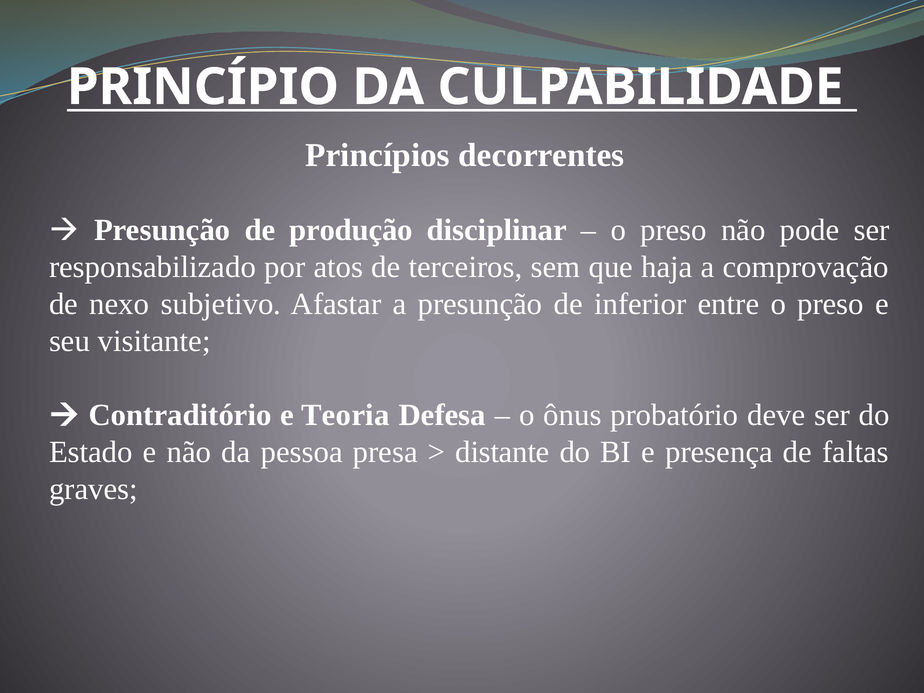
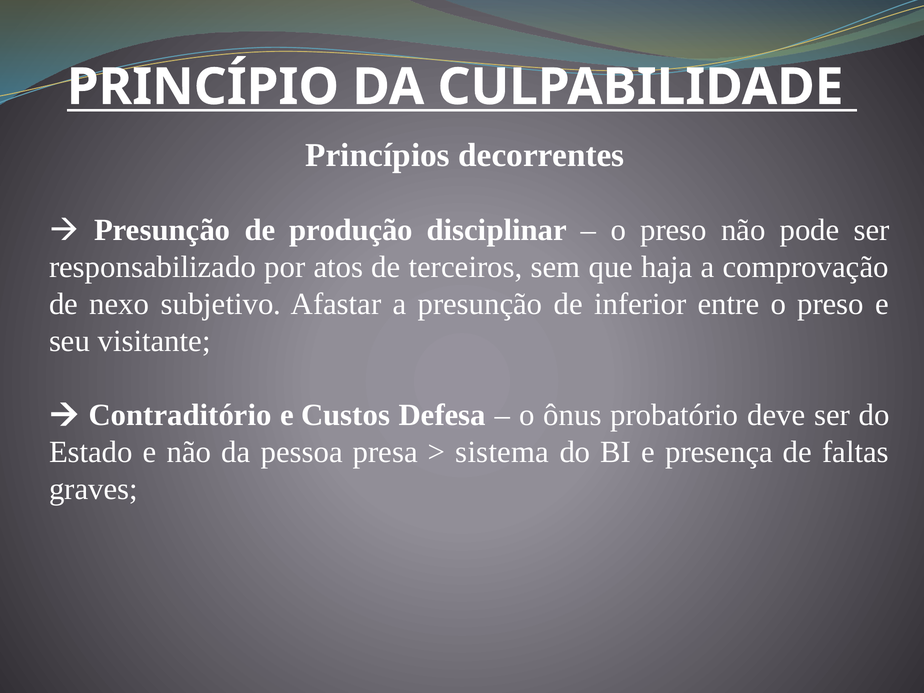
Teoria: Teoria -> Custos (346, 415)
distante: distante -> sistema (502, 452)
